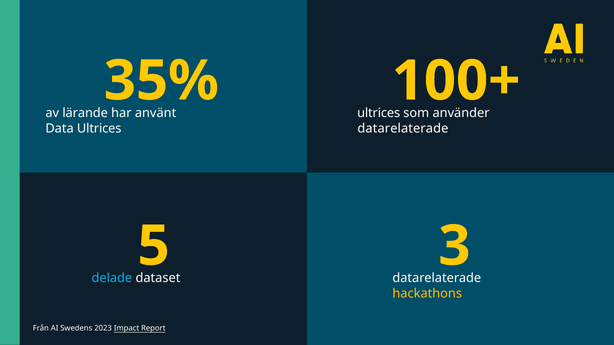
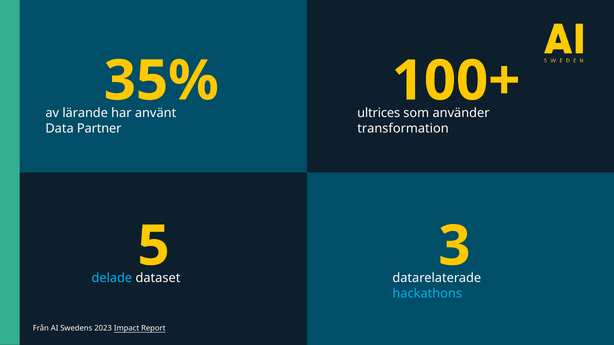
Data Ultrices: Ultrices -> Partner (99, 129)
datarelaterade: datarelaterade -> transformation (403, 129)
hackathons colour: yellow -> light blue (427, 294)
